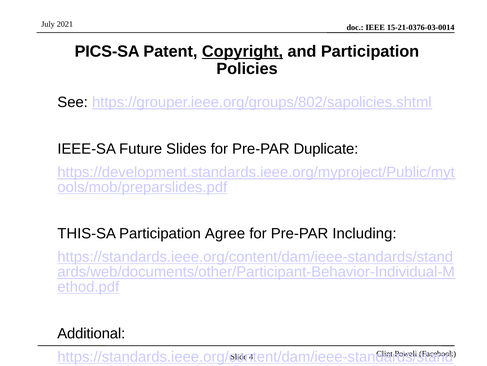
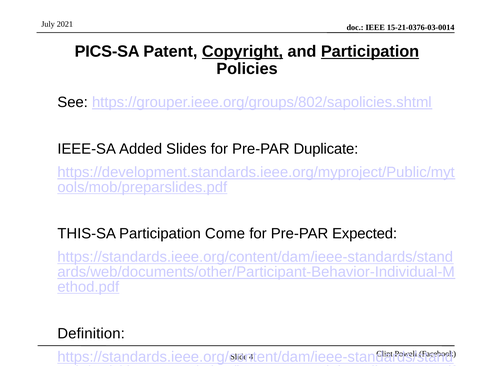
Participation underline: none -> present (370, 51)
Future: Future -> Added (141, 149)
Agree: Agree -> Come (225, 233)
Including: Including -> Expected (365, 233)
Additional: Additional -> Definition (91, 333)
